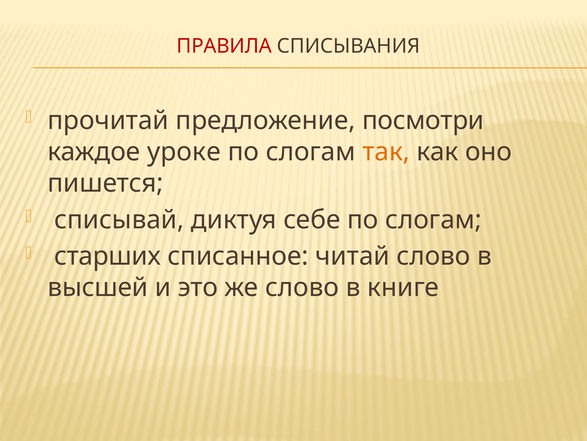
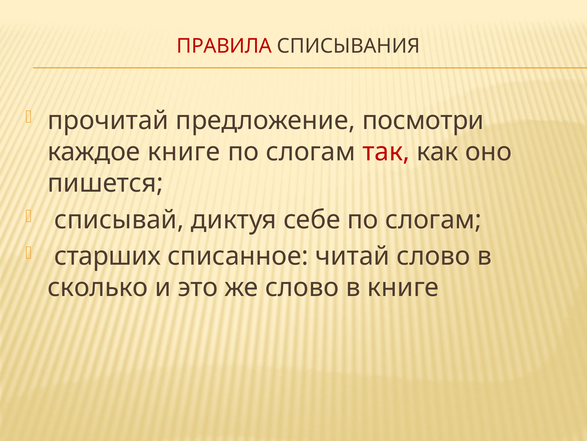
каждое уроке: уроке -> книге (184, 151)
так colour: orange -> red (386, 151)
высшей: высшей -> сколько (98, 287)
